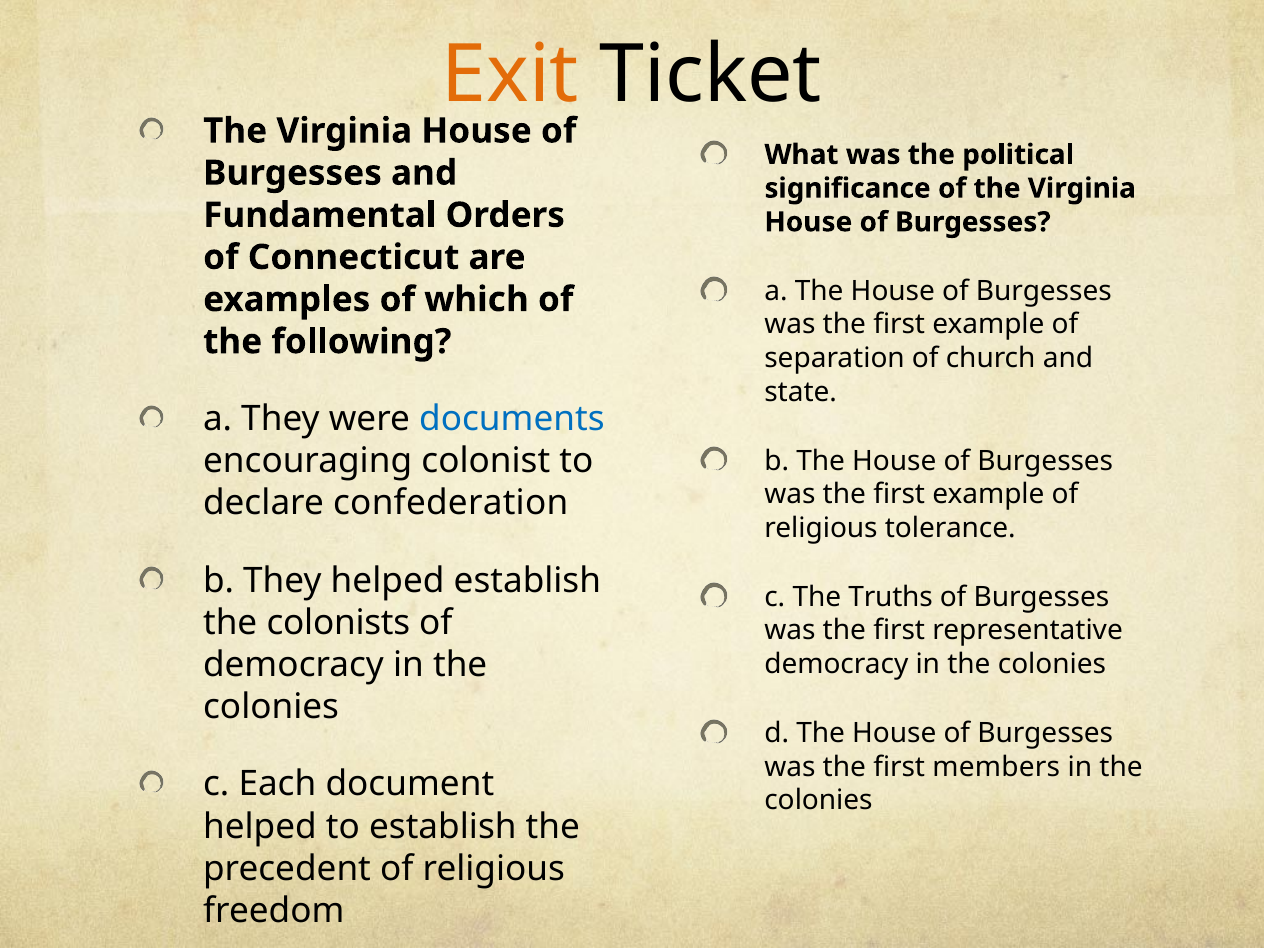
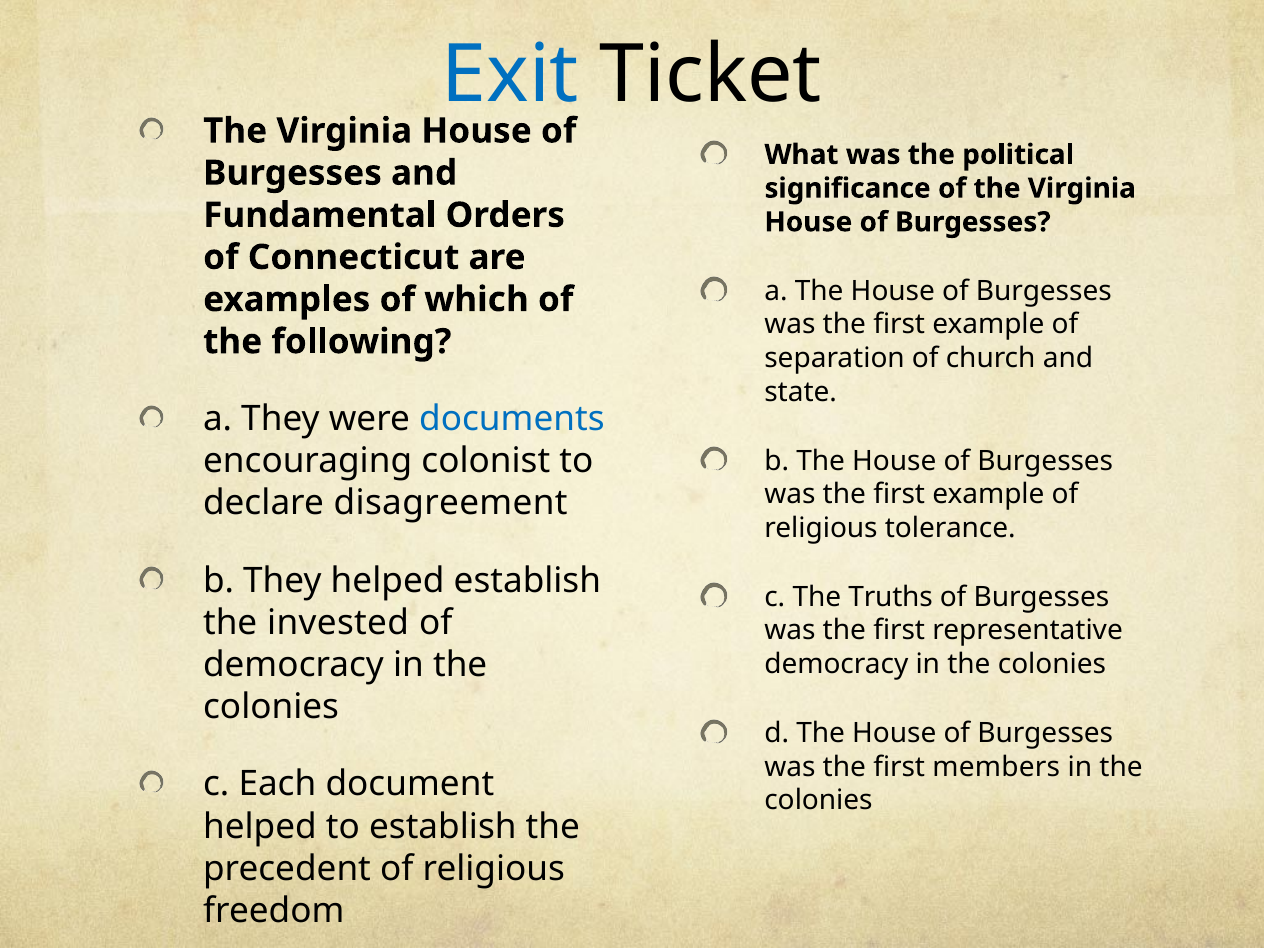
Exit colour: orange -> blue (510, 75)
confederation: confederation -> disagreement (451, 503)
colonists: colonists -> invested (338, 623)
